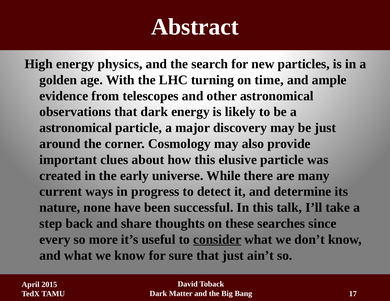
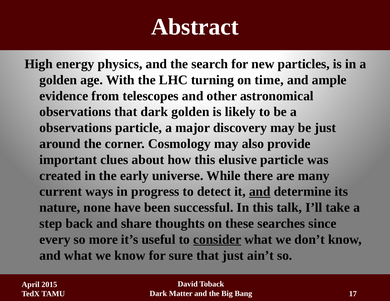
dark energy: energy -> golden (190, 112)
astronomical: astronomical -> observations (76, 128)
and underline: none -> present (260, 192)
